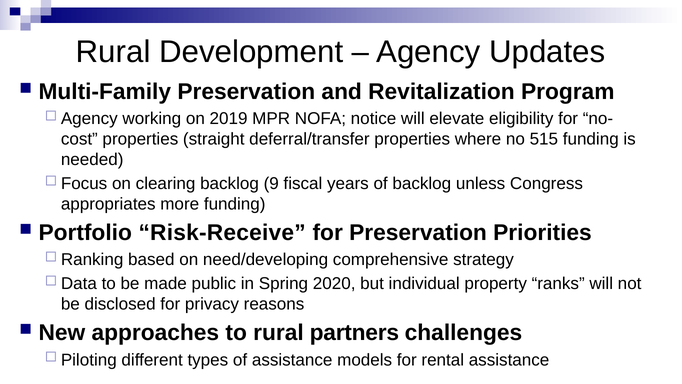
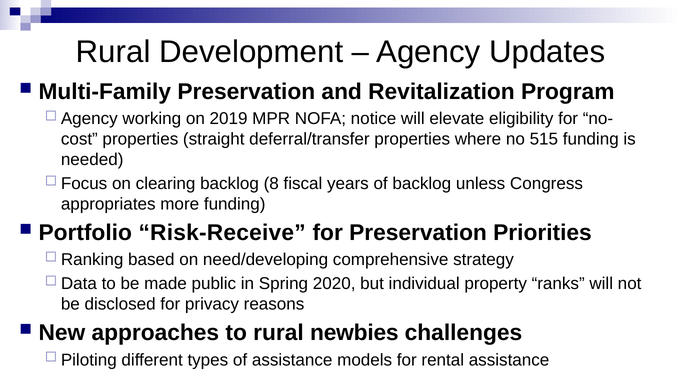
9: 9 -> 8 (271, 183)
partners: partners -> newbies (354, 333)
